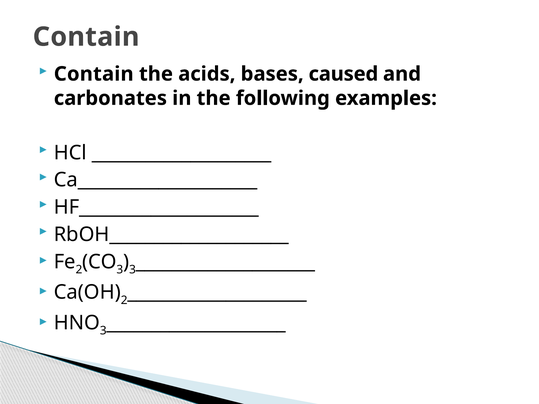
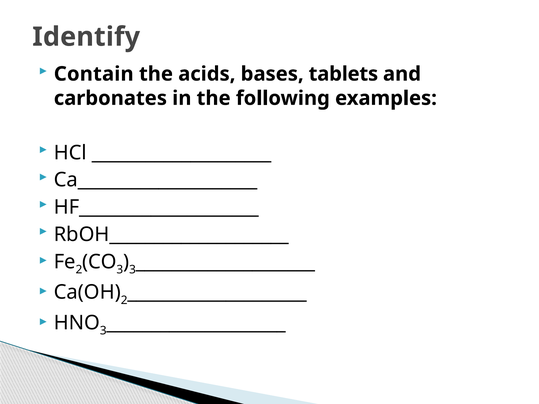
Contain: Contain -> Identify (86, 37)
caused: caused -> tablets (343, 74)
